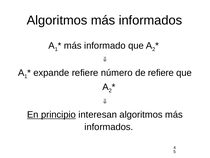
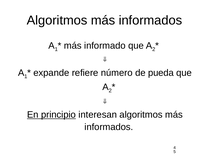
de refiere: refiere -> pueda (161, 73)
